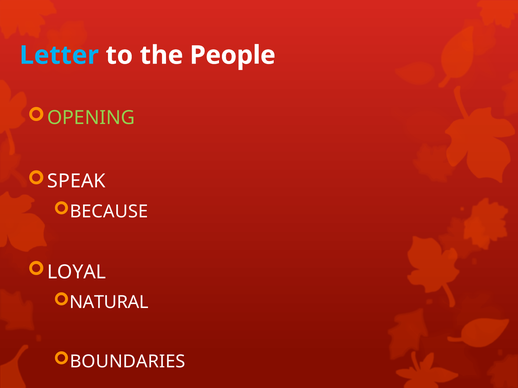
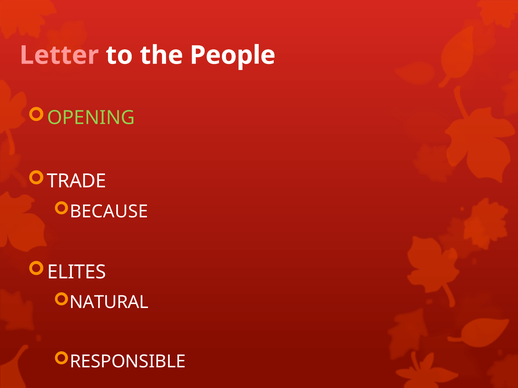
Letter colour: light blue -> pink (59, 55)
SPEAK: SPEAK -> TRADE (77, 181)
LOYAL: LOYAL -> ELITES (77, 272)
BOUNDARIES: BOUNDARIES -> RESPONSIBLE (128, 362)
